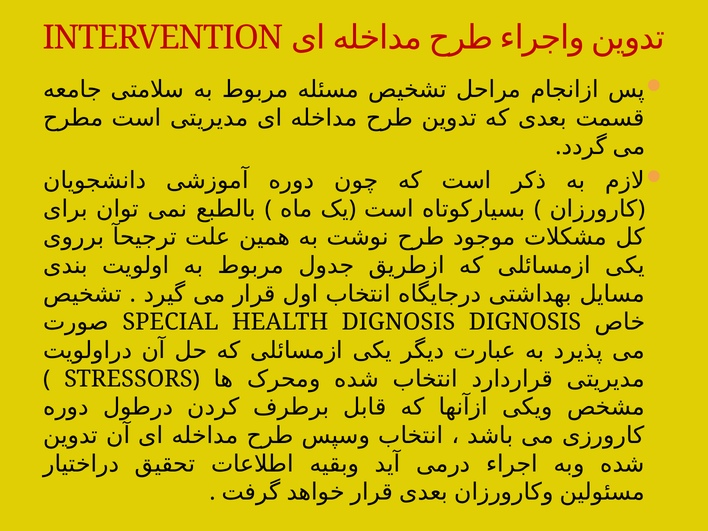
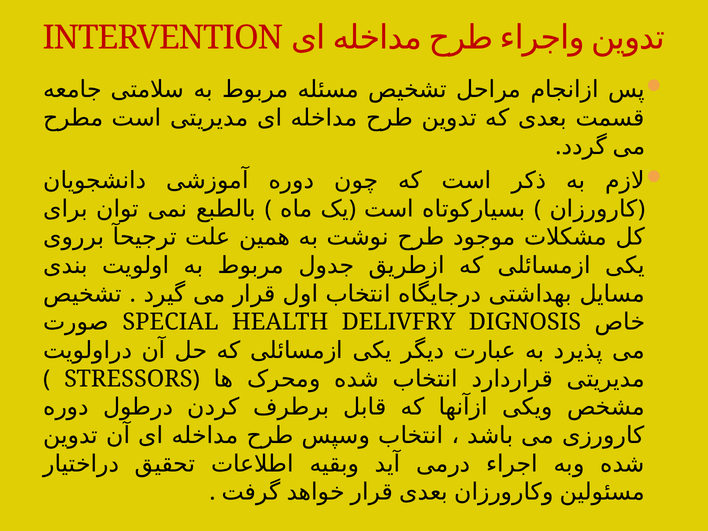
HEALTH DIGNOSIS: DIGNOSIS -> DELIVFRY (399, 322)
